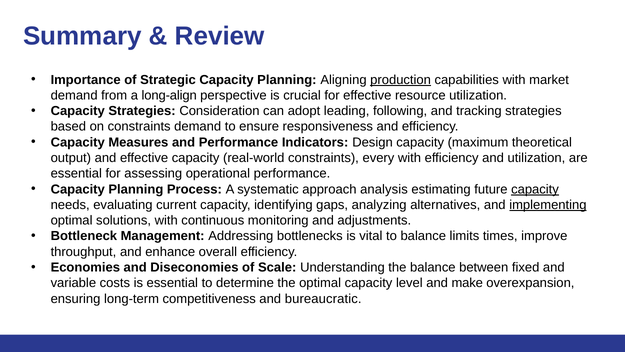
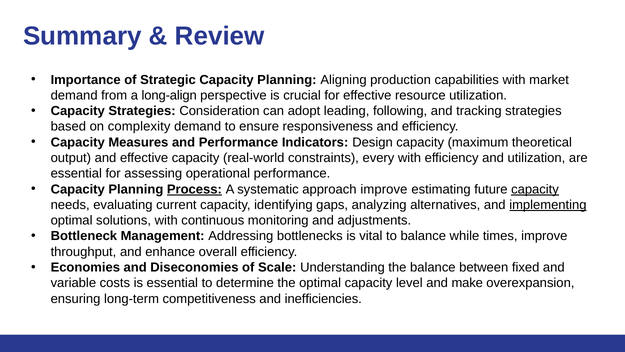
production underline: present -> none (401, 80)
on constraints: constraints -> complexity (139, 127)
Process underline: none -> present (194, 189)
approach analysis: analysis -> improve (384, 189)
limits: limits -> while (464, 236)
bureaucratic: bureaucratic -> inefficiencies (323, 298)
